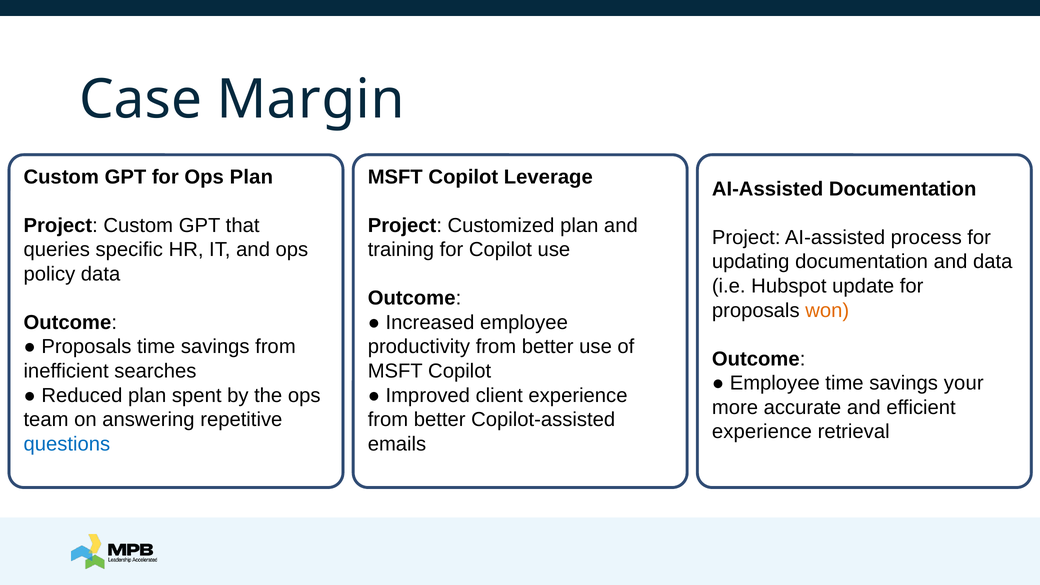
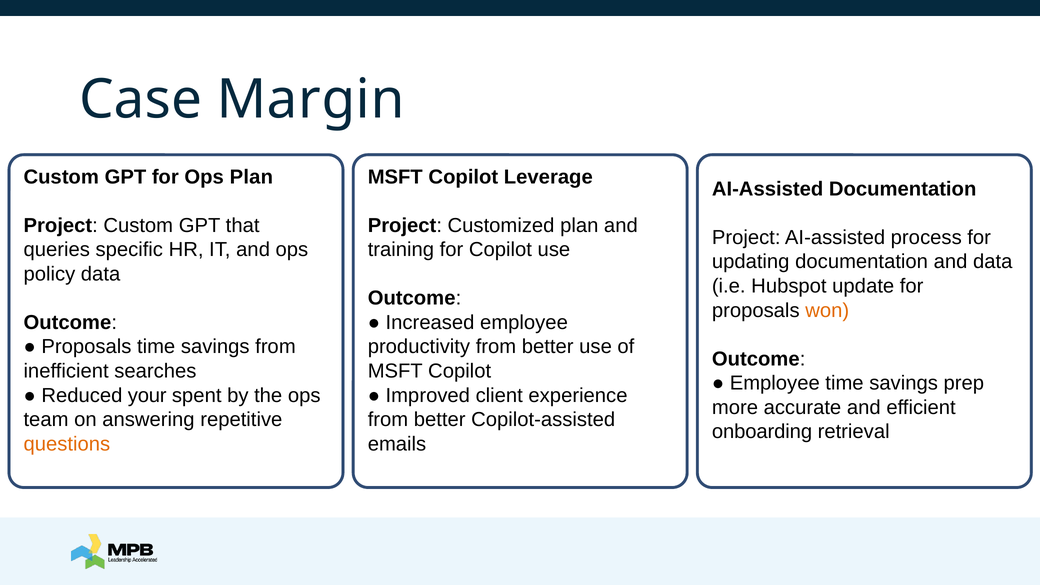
your: your -> prep (964, 383)
Reduced plan: plan -> your (147, 395)
experience: experience -> onboarding (762, 432)
questions colour: blue -> orange (67, 444)
